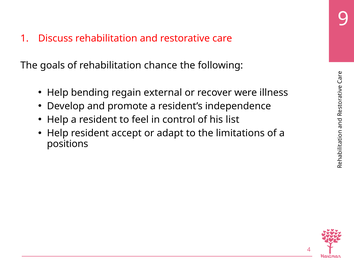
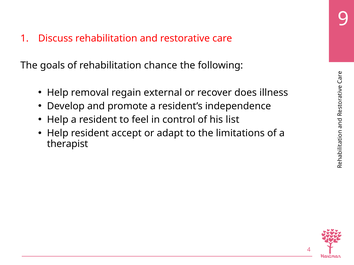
bending: bending -> removal (90, 93)
were: were -> does (246, 93)
positions: positions -> therapist (68, 144)
